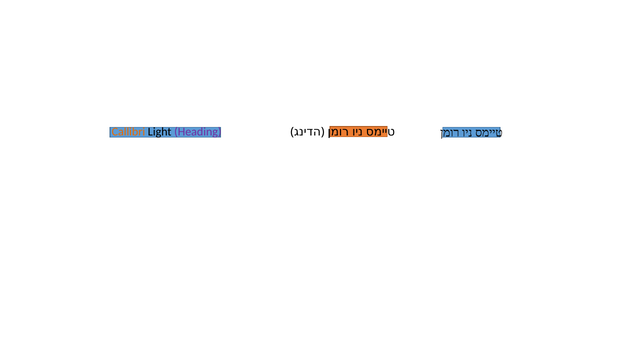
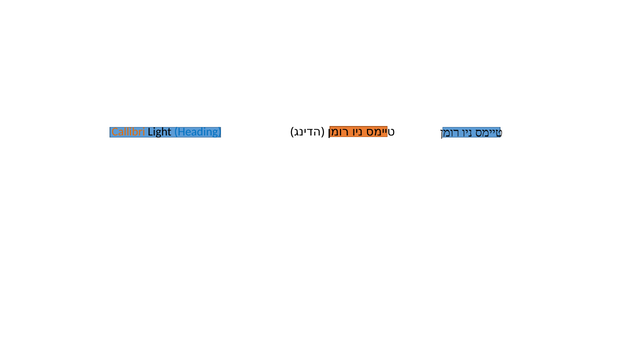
Heading colour: purple -> blue (198, 132)
